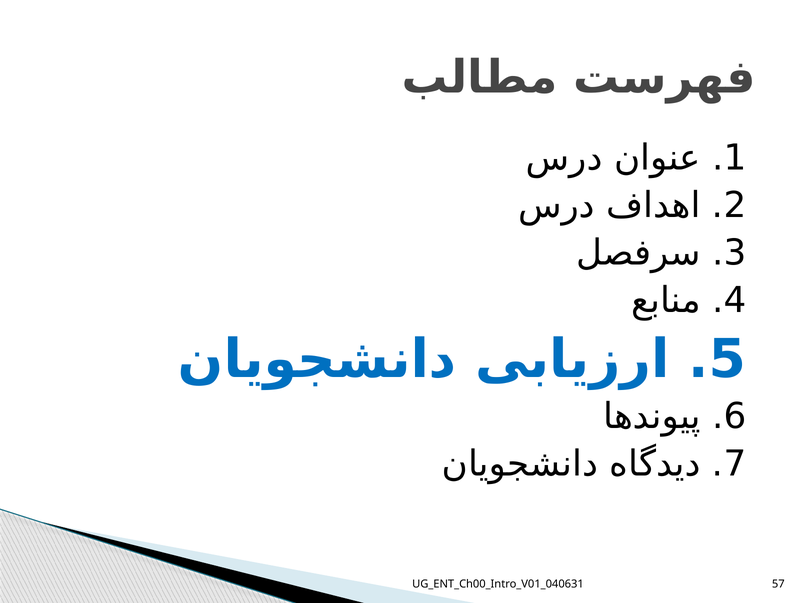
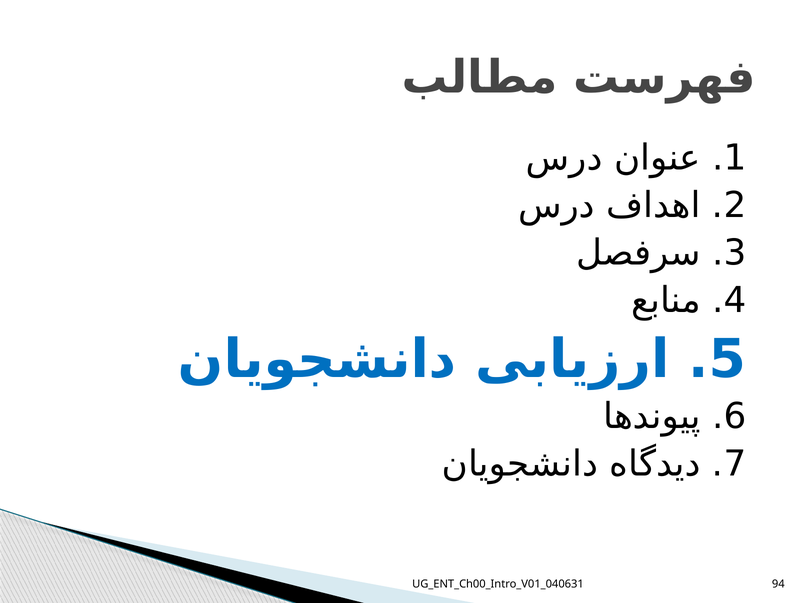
57: 57 -> 94 (778, 584)
